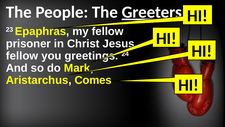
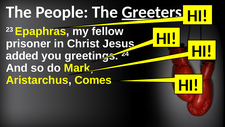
fellow: fellow -> added (22, 56)
